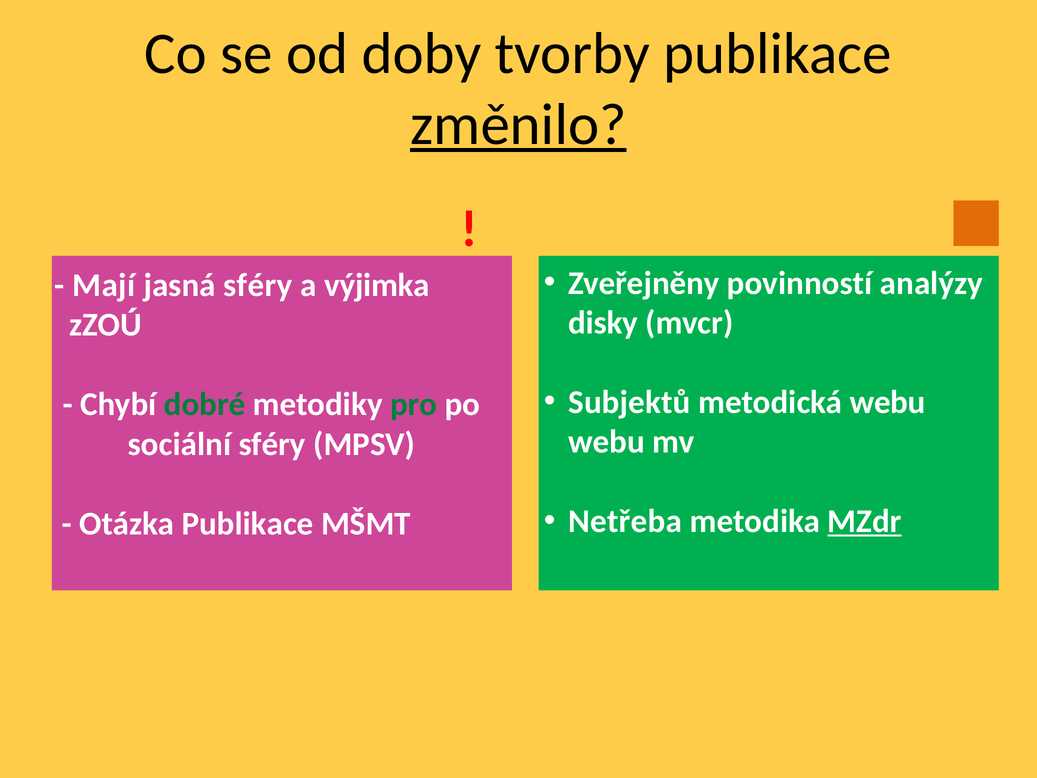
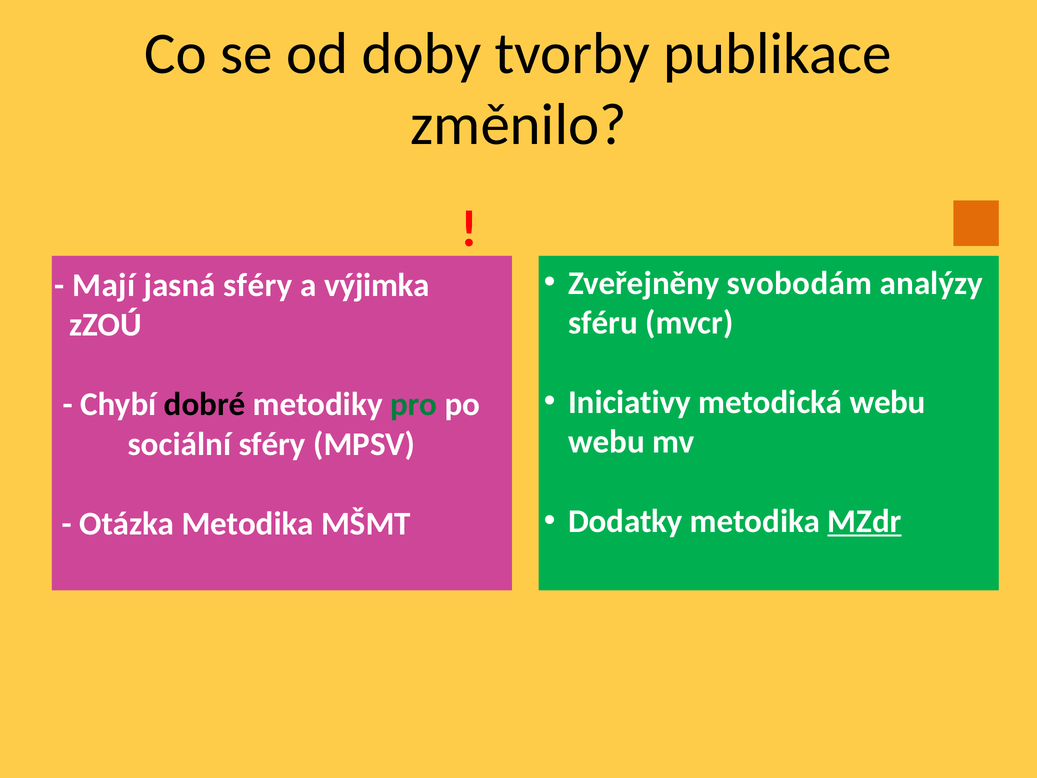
změnilo underline: present -> none (518, 125)
povinností: povinností -> svobodám (799, 283)
disky: disky -> sféru (603, 323)
Subjektů: Subjektů -> Iniciativy (630, 402)
dobré colour: green -> black (205, 404)
Netřeba: Netřeba -> Dodatky (625, 521)
Otázka Publikace: Publikace -> Metodika (248, 524)
